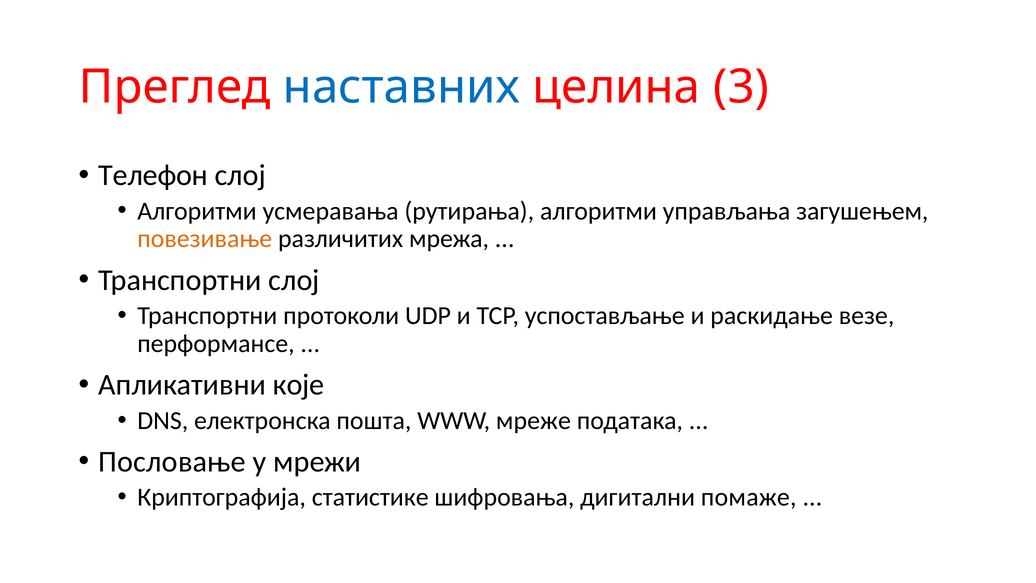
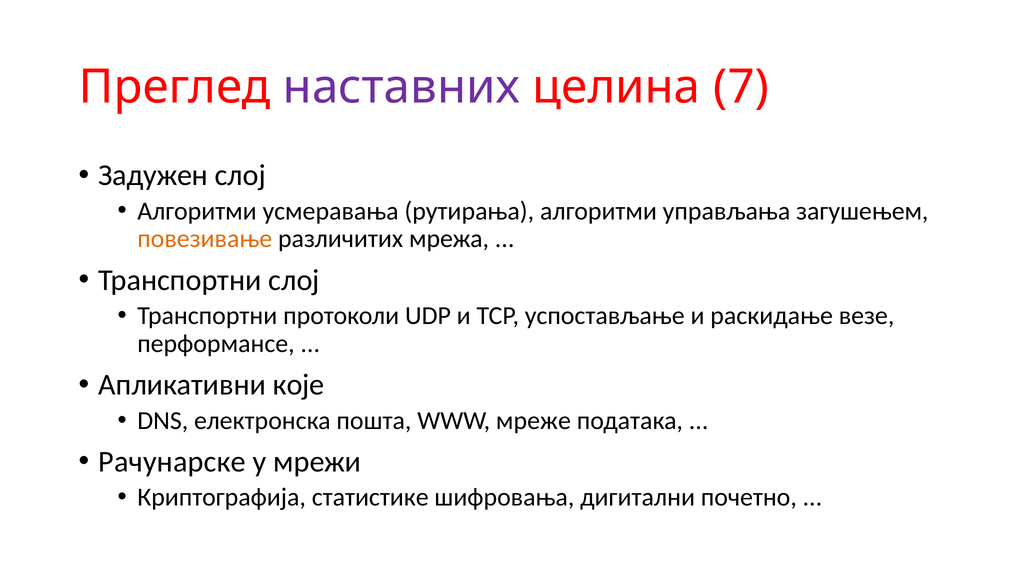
наставних colour: blue -> purple (401, 87)
3: 3 -> 7 (741, 87)
Телефон: Телефон -> Задужен (153, 175)
Пословање: Пословање -> Рачунарске (172, 461)
помаже: помаже -> почетно (749, 497)
